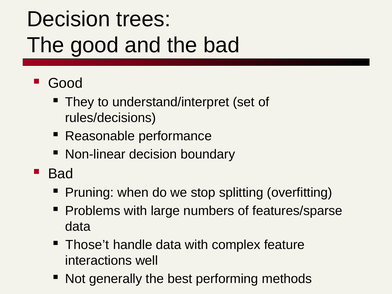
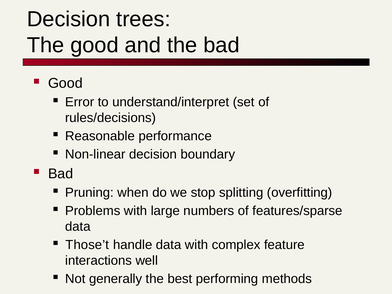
They: They -> Error (80, 102)
